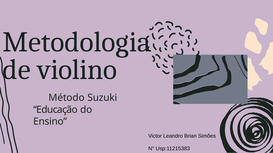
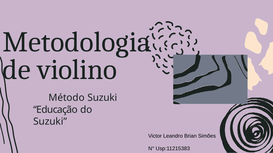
Ensino: Ensino -> Suzuki (50, 122)
